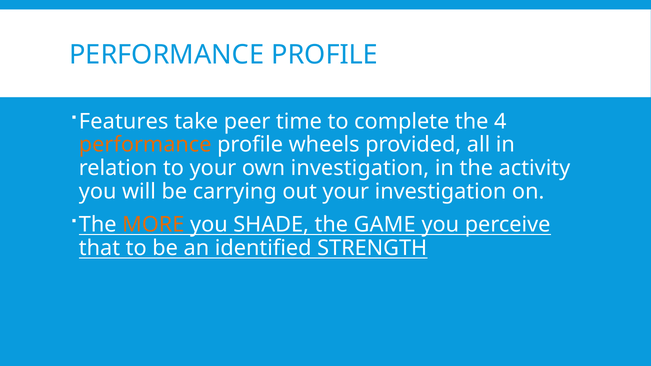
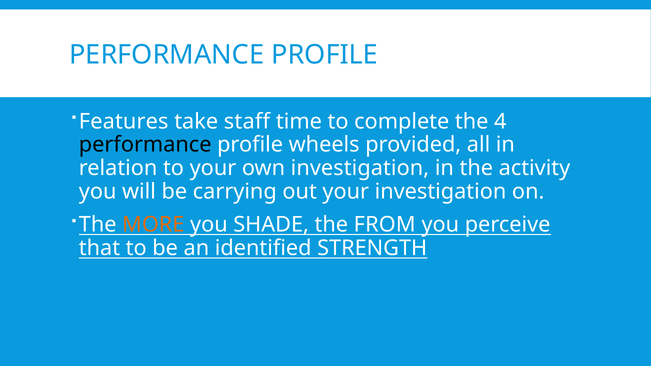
peer: peer -> staff (247, 121)
performance colour: orange -> black (145, 145)
GAME: GAME -> FROM (385, 225)
